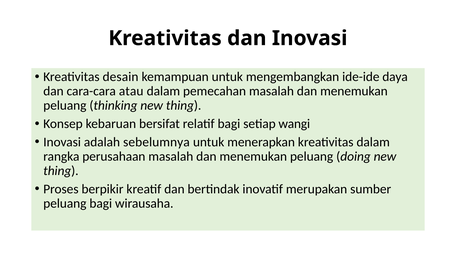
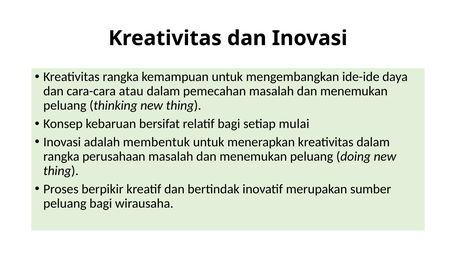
Kreativitas desain: desain -> rangka (121, 77)
wangi: wangi -> mulai (294, 124)
sebelumnya: sebelumnya -> membentuk (156, 142)
